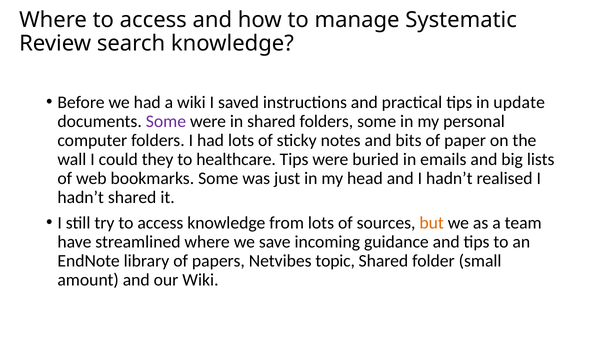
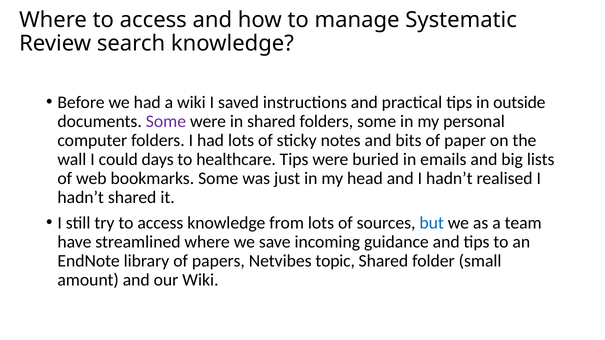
update: update -> outside (519, 102)
they: they -> days (158, 159)
but colour: orange -> blue (432, 223)
